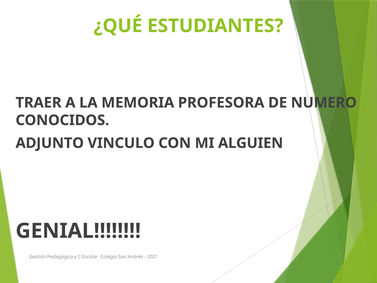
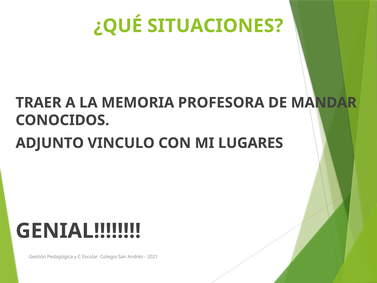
ESTUDIANTES: ESTUDIANTES -> SITUACIONES (215, 26)
NUMERO: NUMERO -> MANDAR (324, 103)
ALGUIEN: ALGUIEN -> LUGARES (251, 143)
